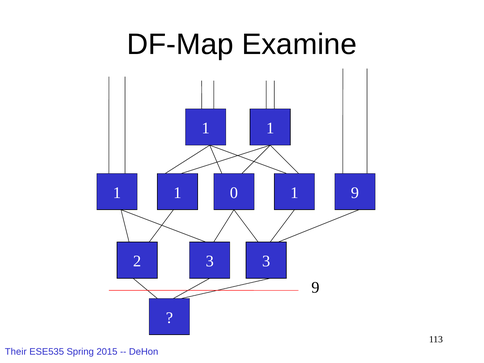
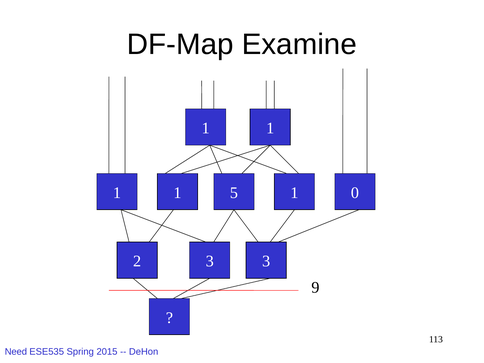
0: 0 -> 5 (234, 193)
1 9: 9 -> 0 (355, 193)
Their: Their -> Need (16, 352)
